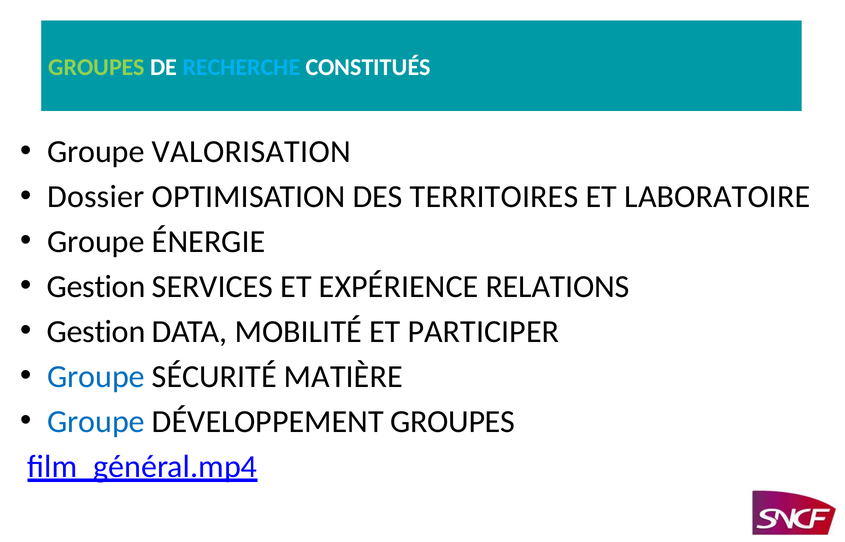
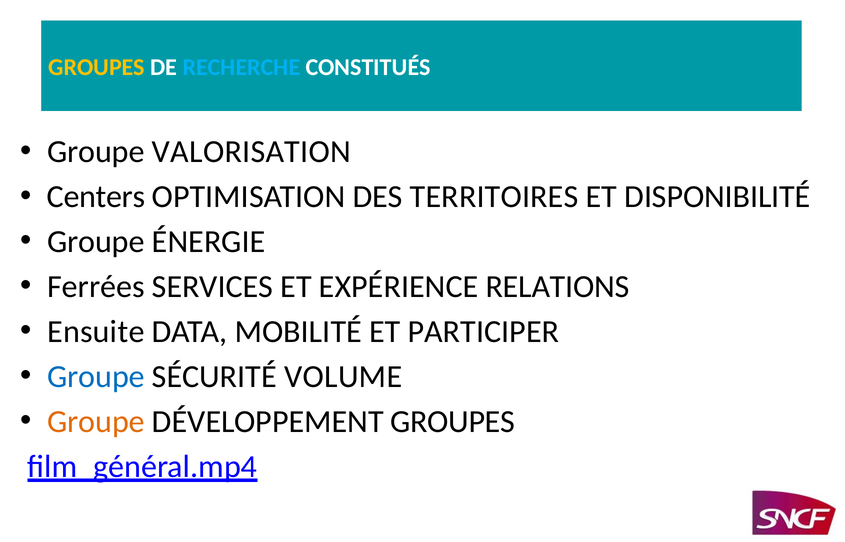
GROUPES colour: light green -> yellow (97, 67)
Dossier: Dossier -> Centers (96, 197)
LABORATOIRE: LABORATOIRE -> DISPONIBILITÉ (717, 197)
Gestion: Gestion -> Ferrées (96, 287)
Gestion: Gestion -> Ensuite (96, 331)
MATIÈRE: MATIÈRE -> VOLUME (343, 376)
Groupe colour: blue -> orange (96, 421)
